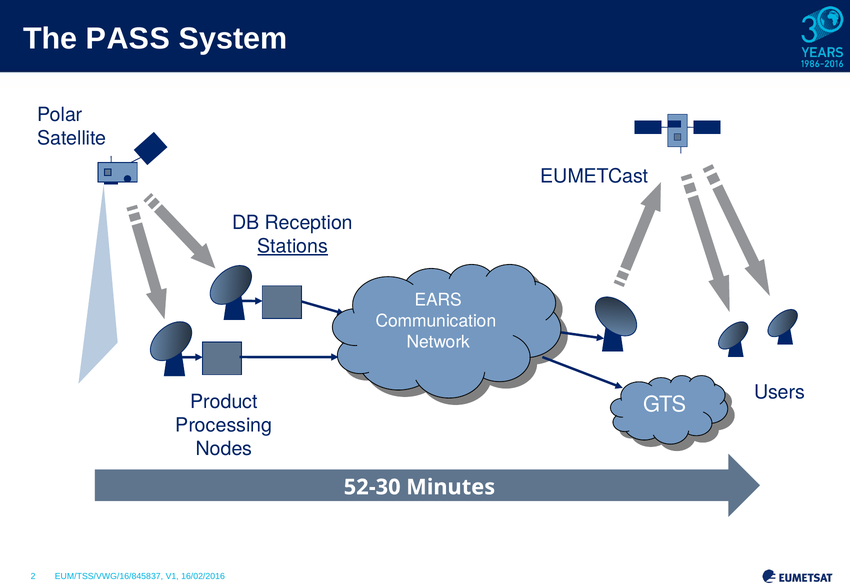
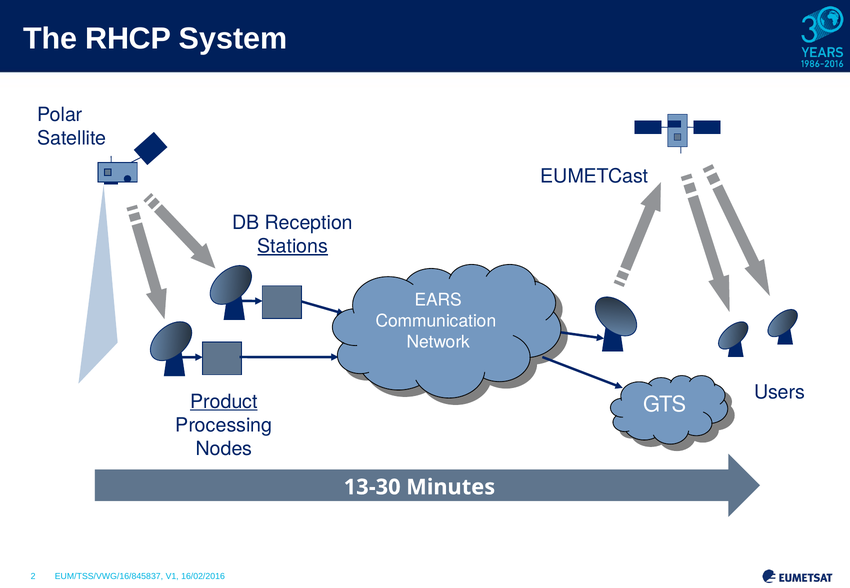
PASS: PASS -> RHCP (128, 39)
Product underline: none -> present (224, 402)
52-30: 52-30 -> 13-30 (372, 488)
